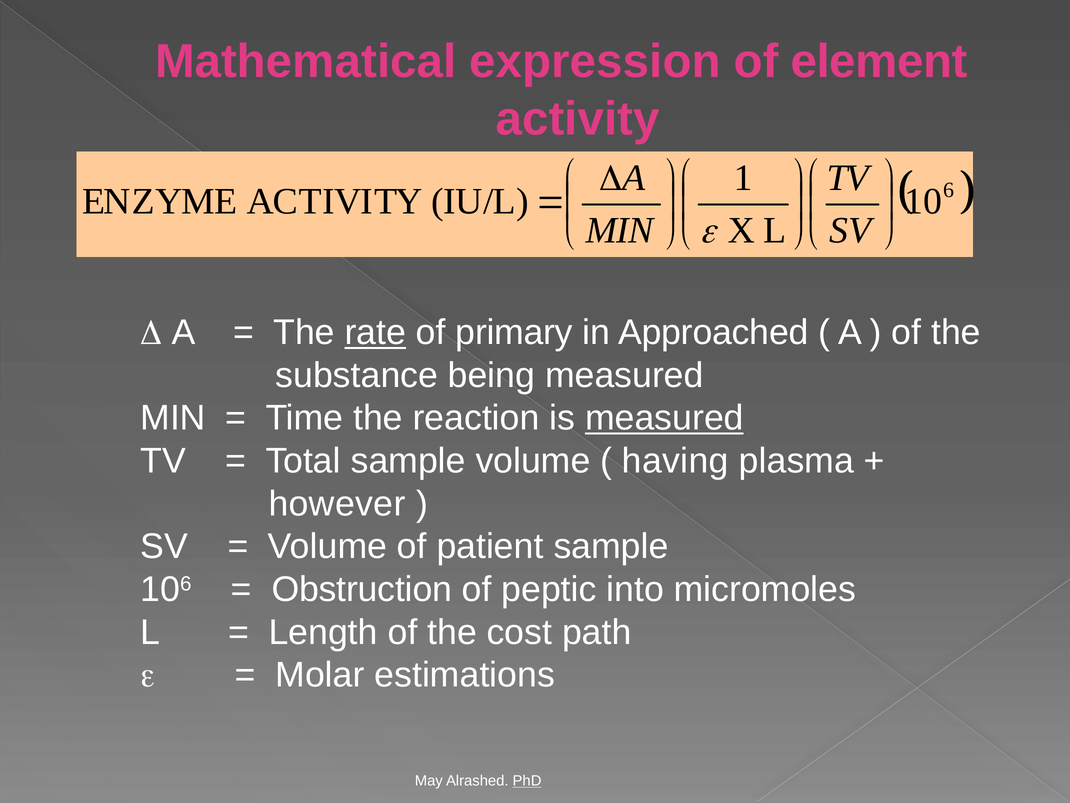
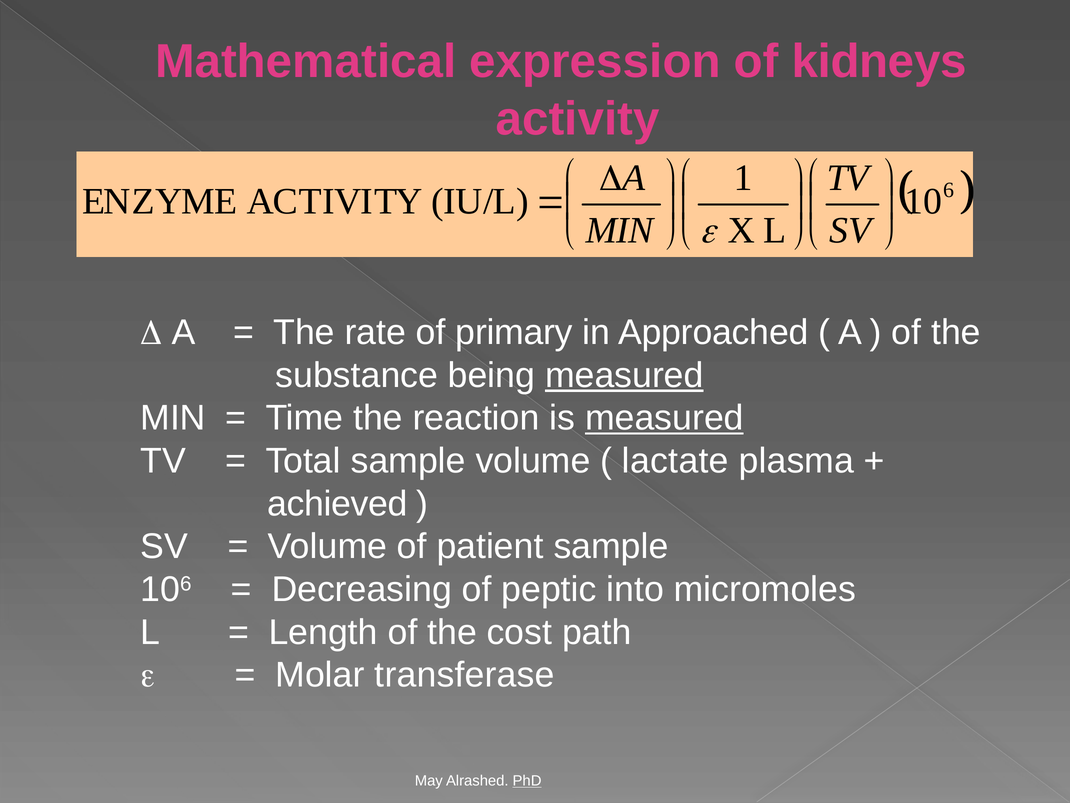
element: element -> kidneys (879, 62)
rate underline: present -> none (375, 332)
measured underline: none -> present (624, 375)
having: having -> lactate (675, 461)
however: however -> achieved (337, 504)
Obstruction: Obstruction -> Decreasing (362, 589)
estimations: estimations -> transferase (465, 675)
